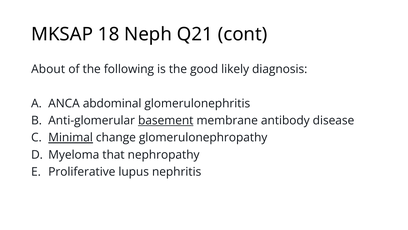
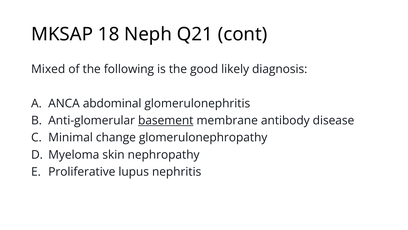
About: About -> Mixed (48, 69)
Minimal underline: present -> none (71, 137)
that: that -> skin (113, 155)
